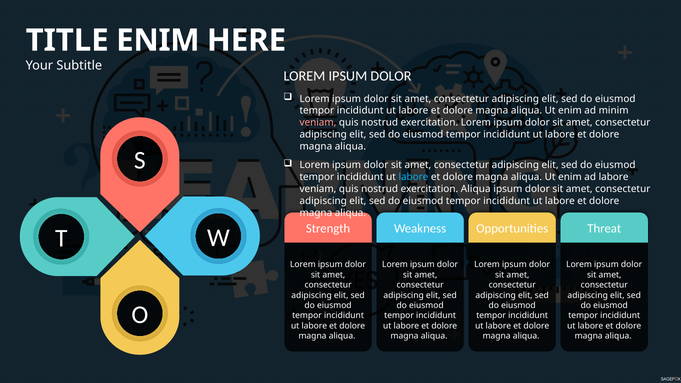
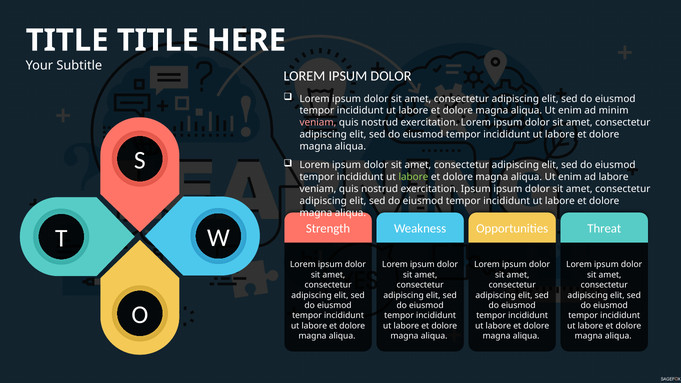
ENIM: ENIM -> TITLE (158, 40)
labore colour: light blue -> light green (413, 177)
exercitation Aliqua: Aliqua -> Ipsum (476, 189)
